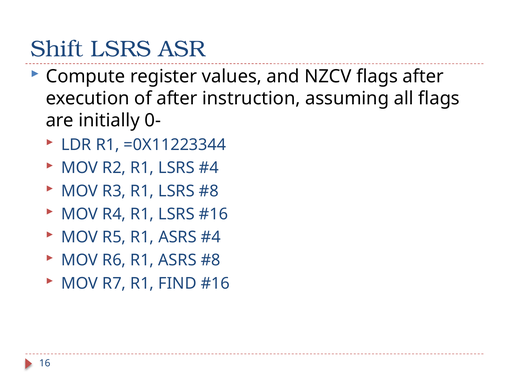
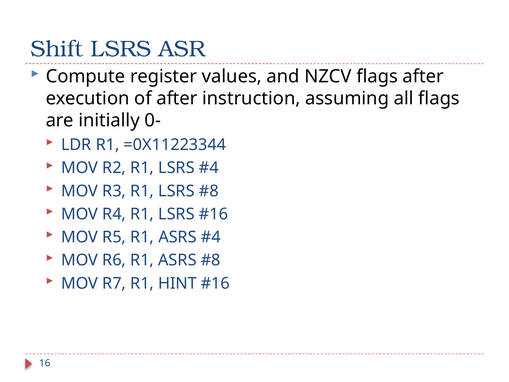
FIND: FIND -> HINT (177, 283)
